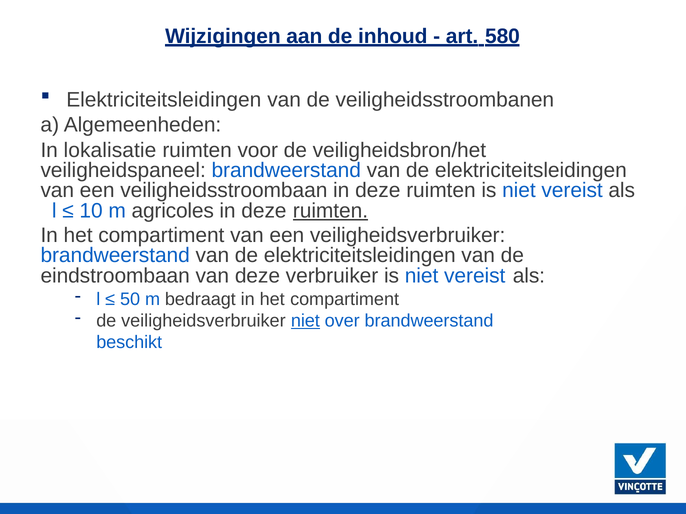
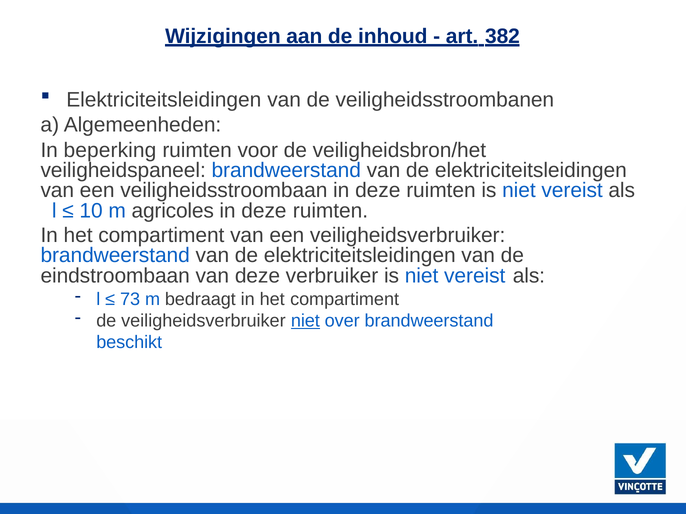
580: 580 -> 382 (502, 36)
lokalisatie: lokalisatie -> beperking (110, 150)
ruimten underline: present -> none (330, 211)
50: 50 -> 73 (130, 299)
